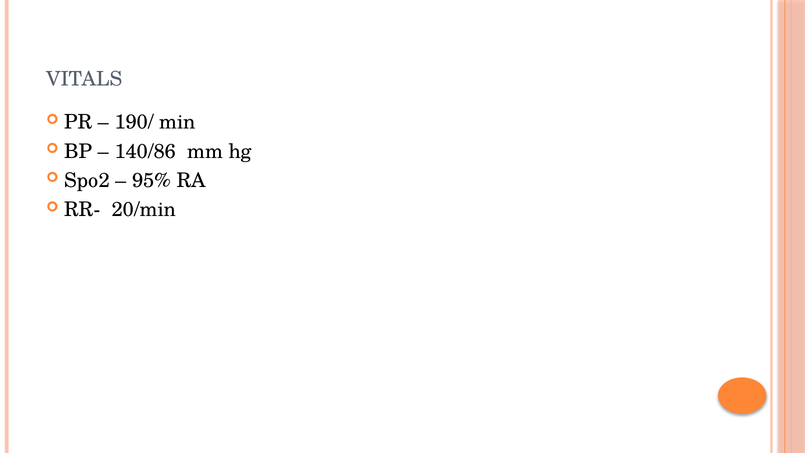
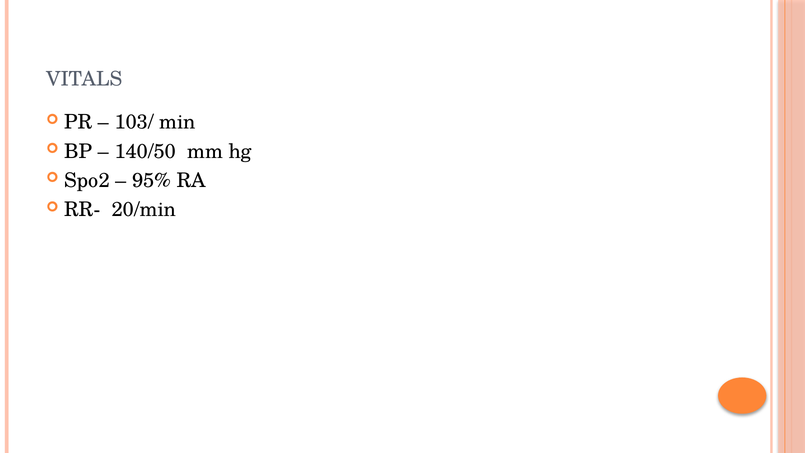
190/: 190/ -> 103/ (134, 122)
140/86: 140/86 -> 140/50 (145, 151)
